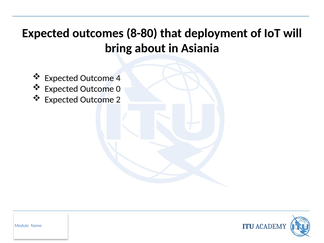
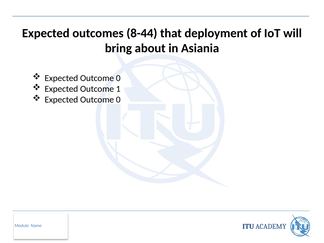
8-80: 8-80 -> 8-44 (142, 33)
4: 4 -> 0 (118, 78)
0: 0 -> 1 (118, 89)
2: 2 -> 0 (118, 100)
